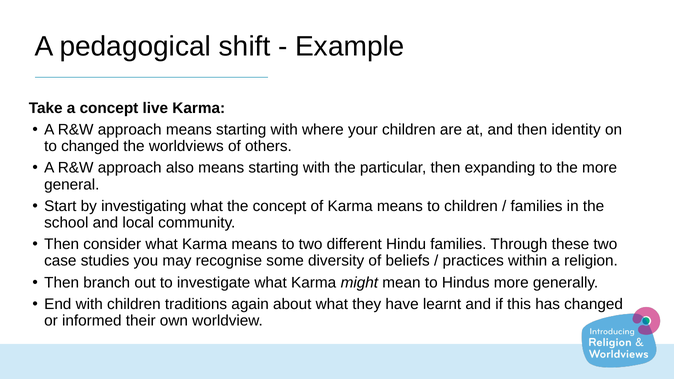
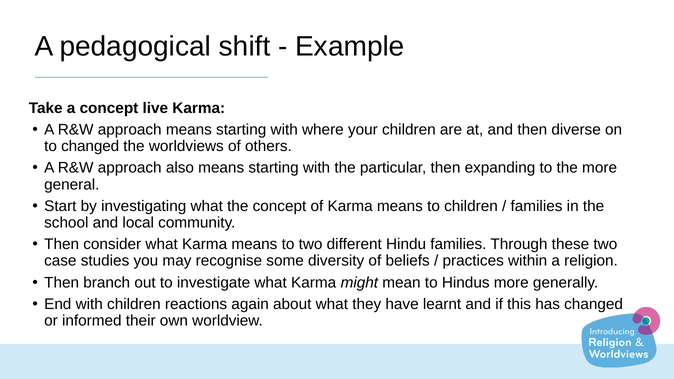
identity: identity -> diverse (576, 130)
traditions: traditions -> reactions (196, 304)
